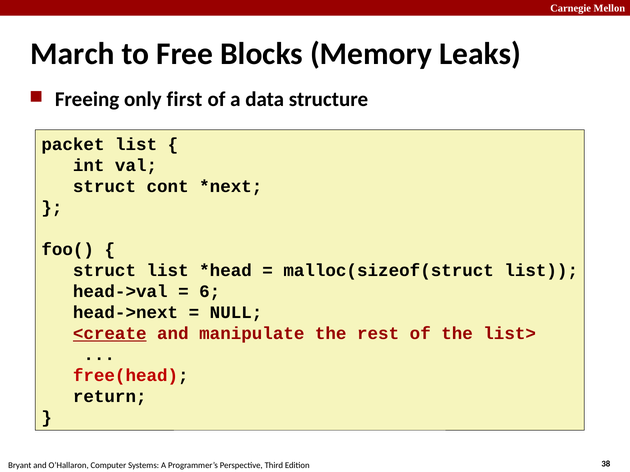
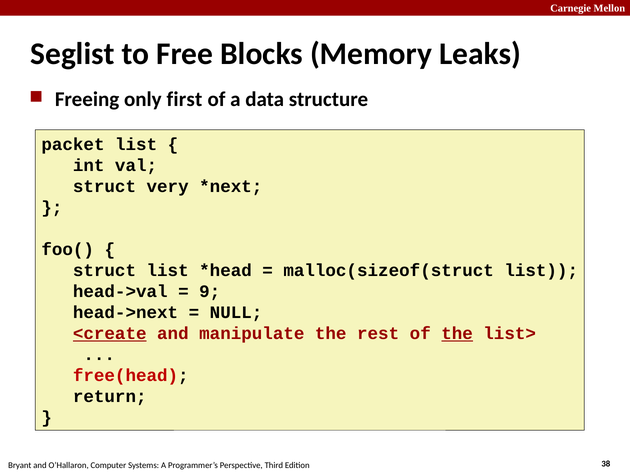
March: March -> Seglist (73, 54)
cont: cont -> very (168, 187)
6: 6 -> 9 (210, 292)
the underline: none -> present (457, 334)
